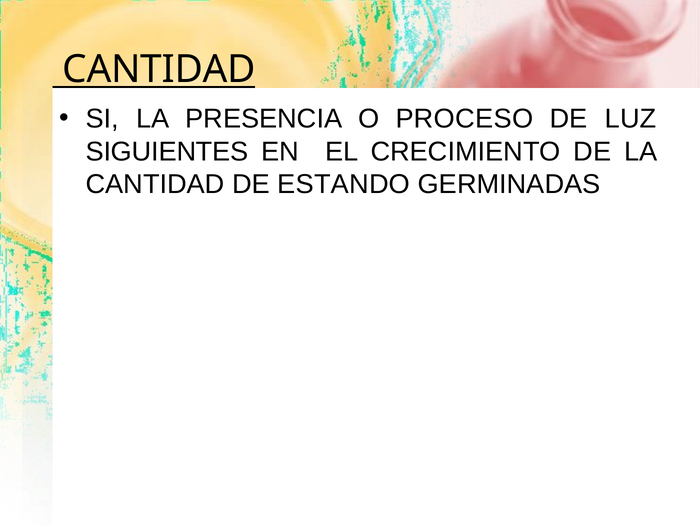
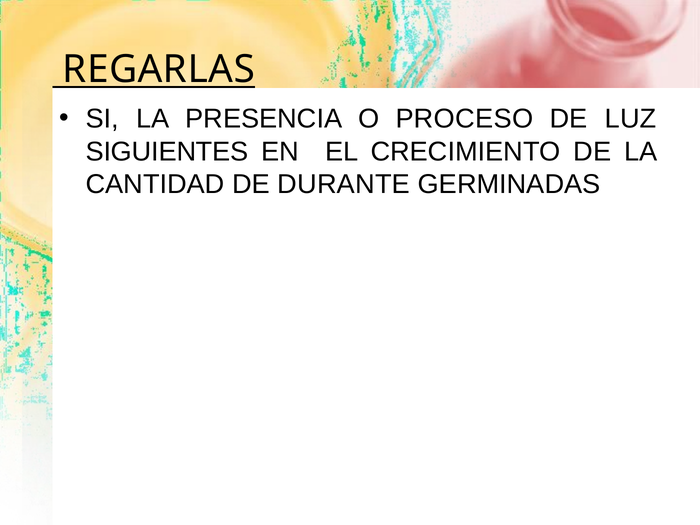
CANTIDAD: CANTIDAD -> REGARLAS (159, 69)
ESTANDO: ESTANDO -> DURANTE (344, 184)
